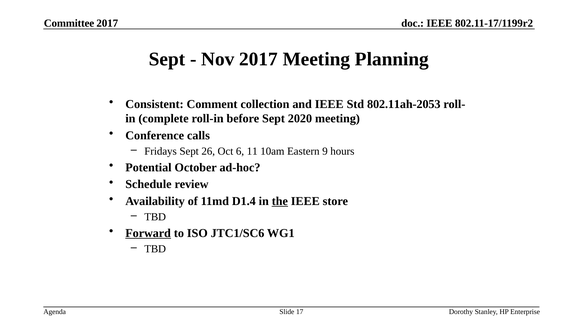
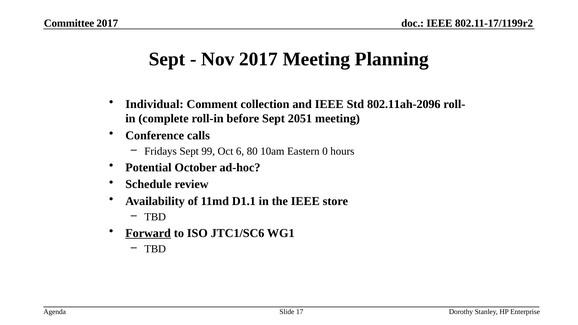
Consistent: Consistent -> Individual (154, 104)
802.11ah-2053: 802.11ah-2053 -> 802.11ah-2096 (404, 104)
2020: 2020 -> 2051 (300, 119)
26: 26 -> 99 (208, 151)
11: 11 -> 80 (252, 151)
9: 9 -> 0 (325, 151)
D1.4: D1.4 -> D1.1 (244, 201)
the underline: present -> none (280, 201)
